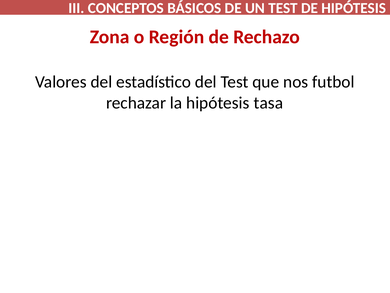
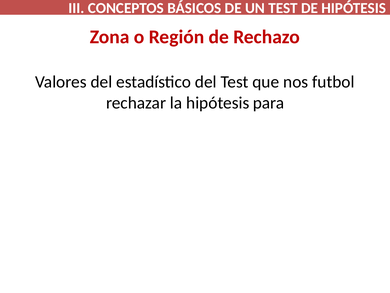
tasa: tasa -> para (269, 103)
